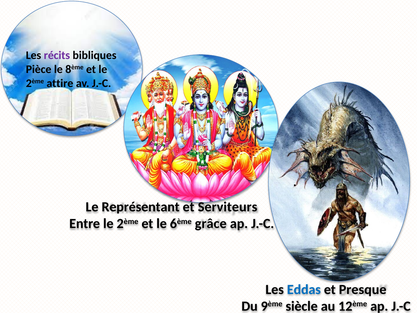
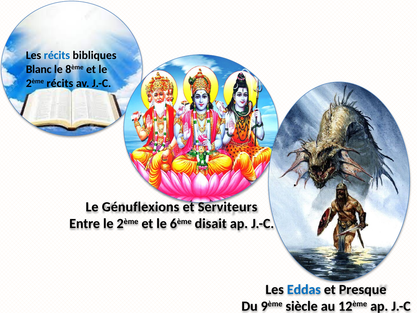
récits colour: purple -> blue (57, 55)
Pièce: Pièce -> Blanc (39, 69)
2ème attire: attire -> récits (60, 83)
Représentant: Représentant -> Génuflexions (141, 207)
grâce: grâce -> disait (211, 223)
